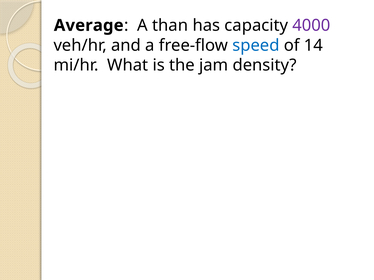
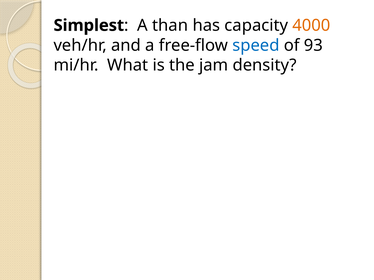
Average: Average -> Simplest (89, 25)
4000 colour: purple -> orange (311, 25)
14: 14 -> 93 (313, 45)
